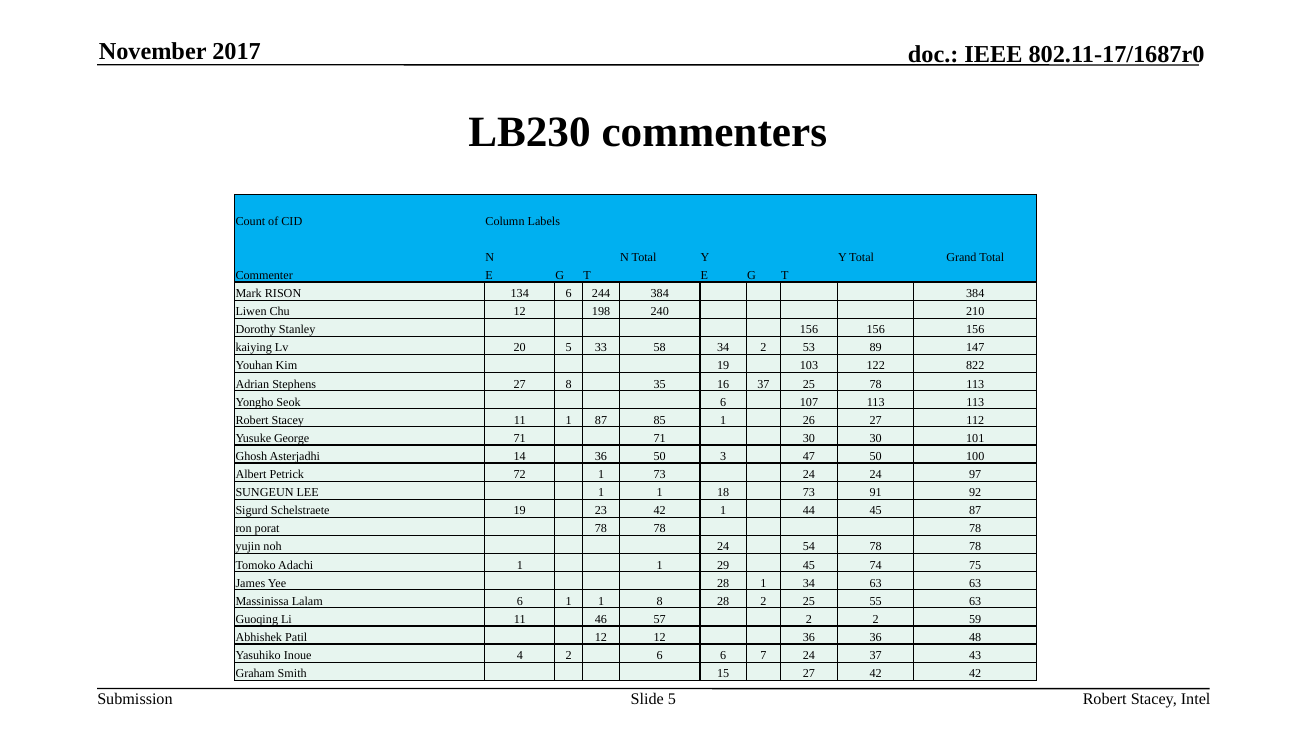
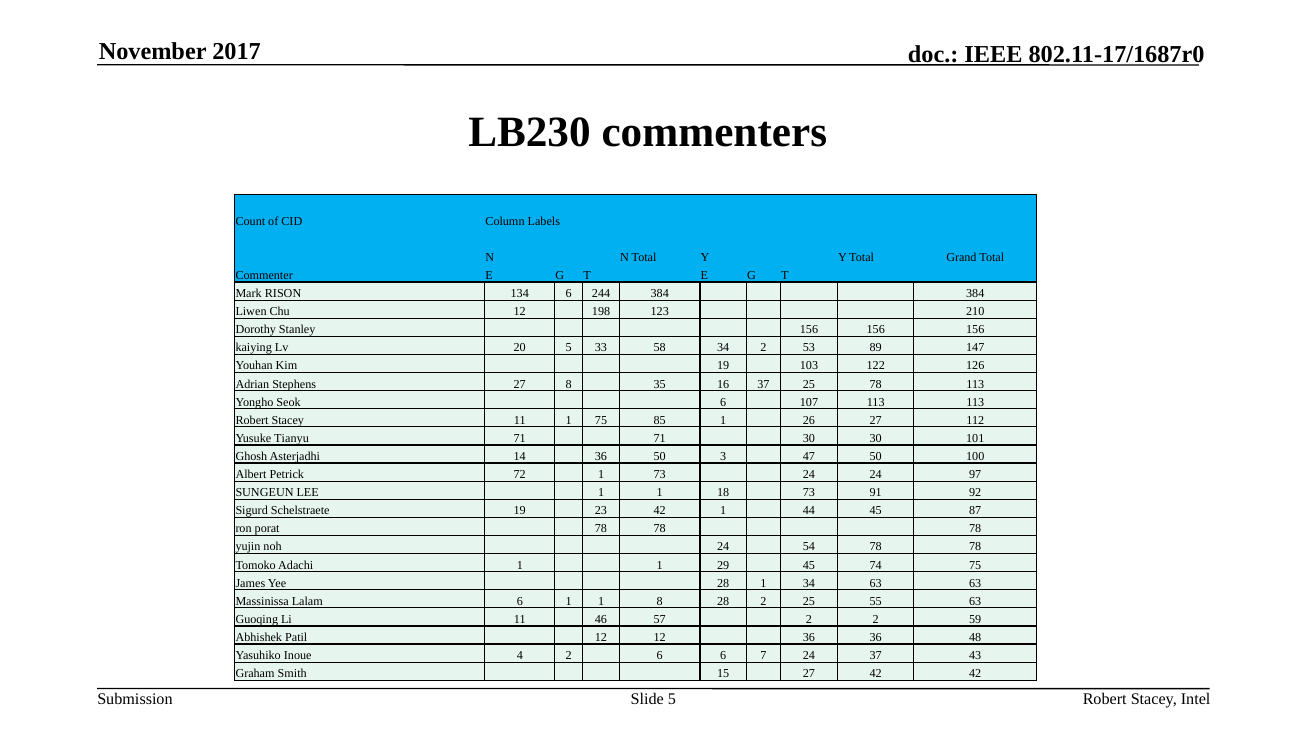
240: 240 -> 123 (660, 312)
822: 822 -> 126 (975, 366)
1 87: 87 -> 75 (601, 420)
George: George -> Tianyu (292, 438)
